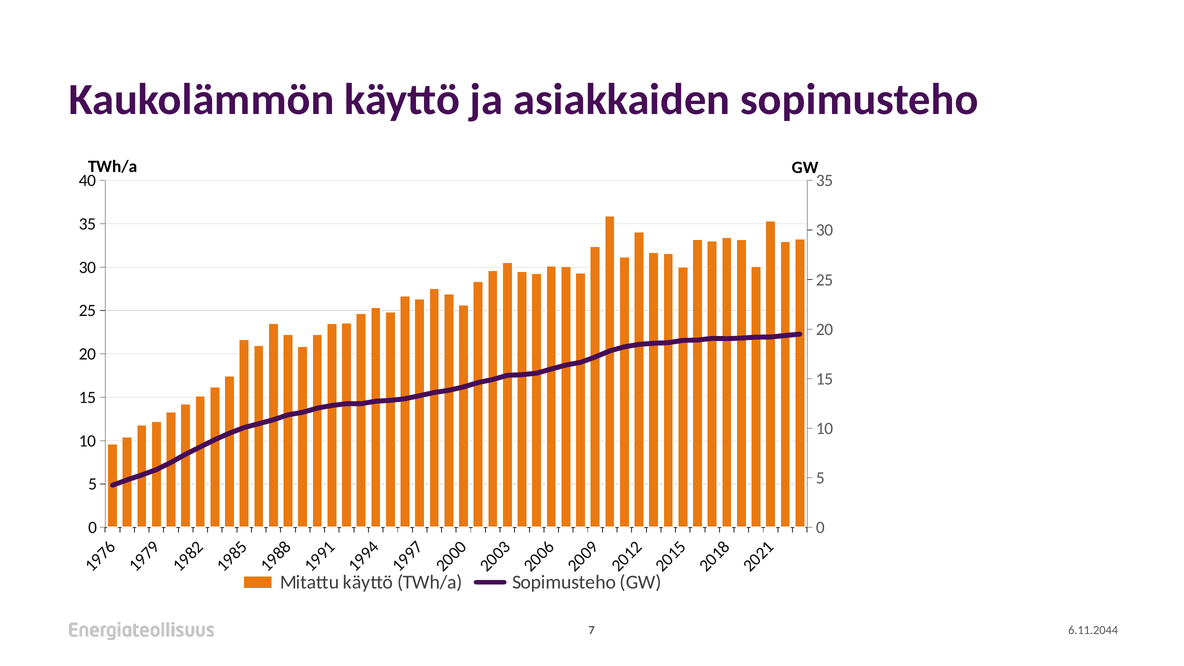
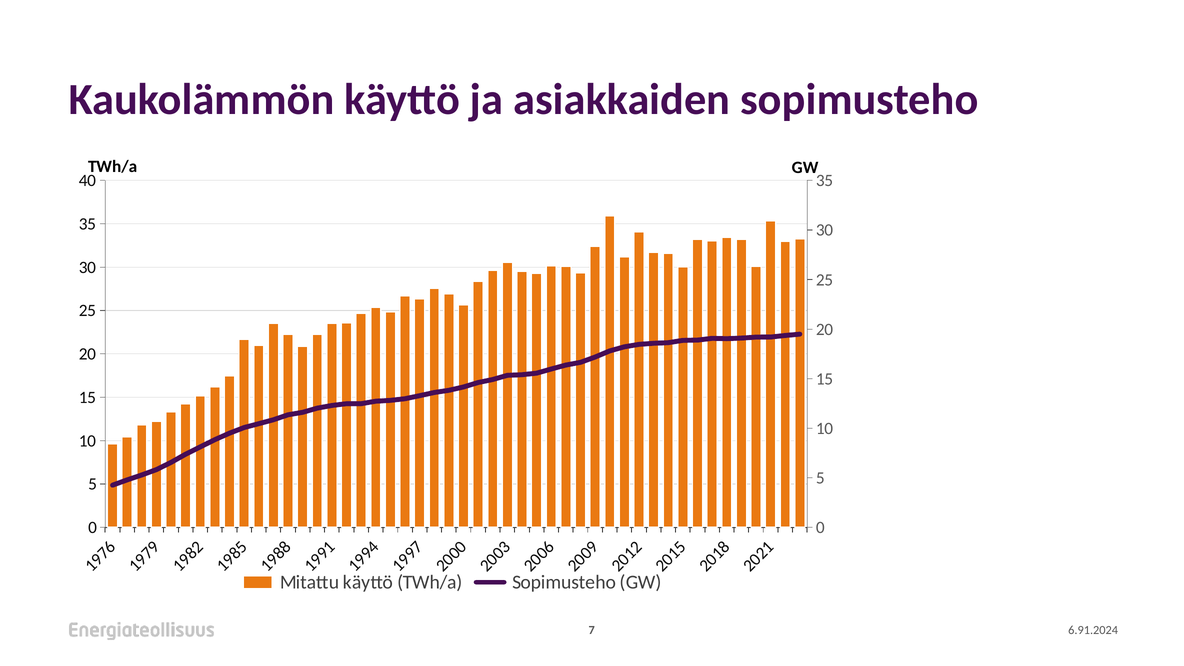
6.11.2044: 6.11.2044 -> 6.91.2024 (1093, 630)
